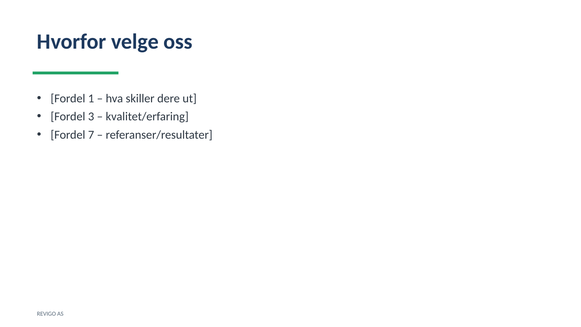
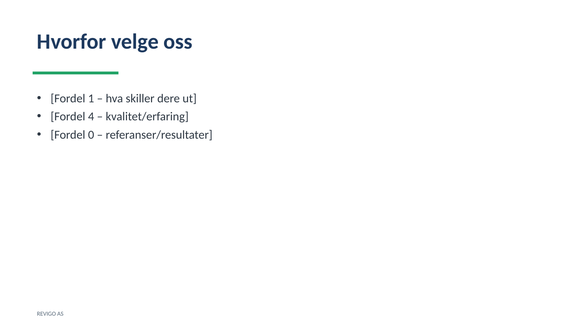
3: 3 -> 4 (91, 117)
7: 7 -> 0 (91, 135)
